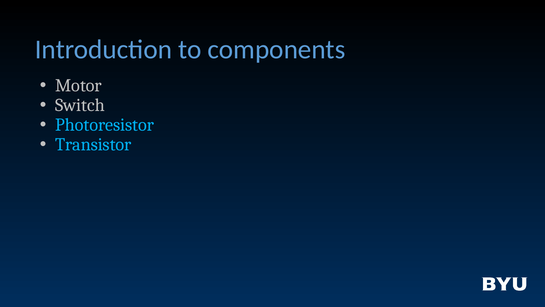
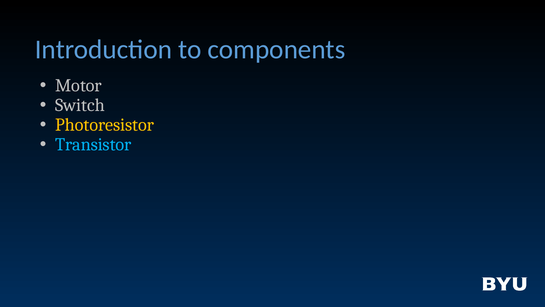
Photoresistor colour: light blue -> yellow (105, 125)
